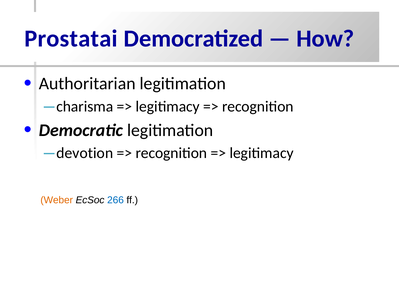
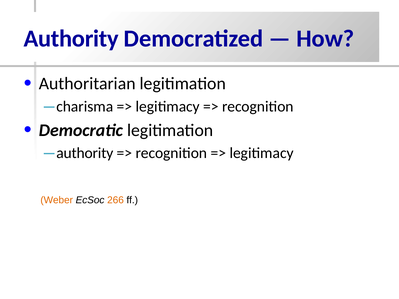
Prostatai: Prostatai -> Authority (71, 39)
devotion: devotion -> authority (85, 153)
266 colour: blue -> orange (115, 200)
